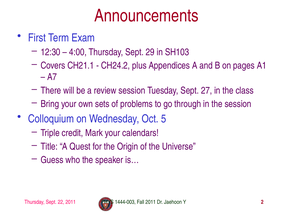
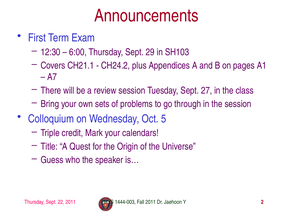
4:00: 4:00 -> 6:00 (78, 52)
